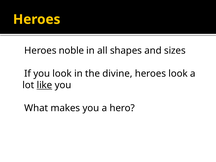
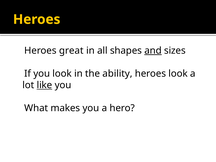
noble: noble -> great (71, 51)
and underline: none -> present (153, 51)
divine: divine -> ability (117, 74)
